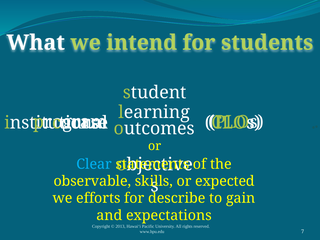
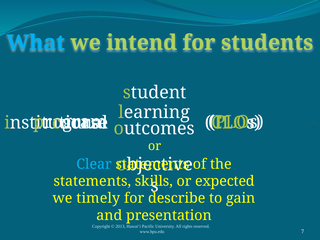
What colour: white -> light blue (36, 43)
observable: observable -> statements (92, 181)
efforts: efforts -> timely (98, 198)
expectations: expectations -> presentation (169, 215)
